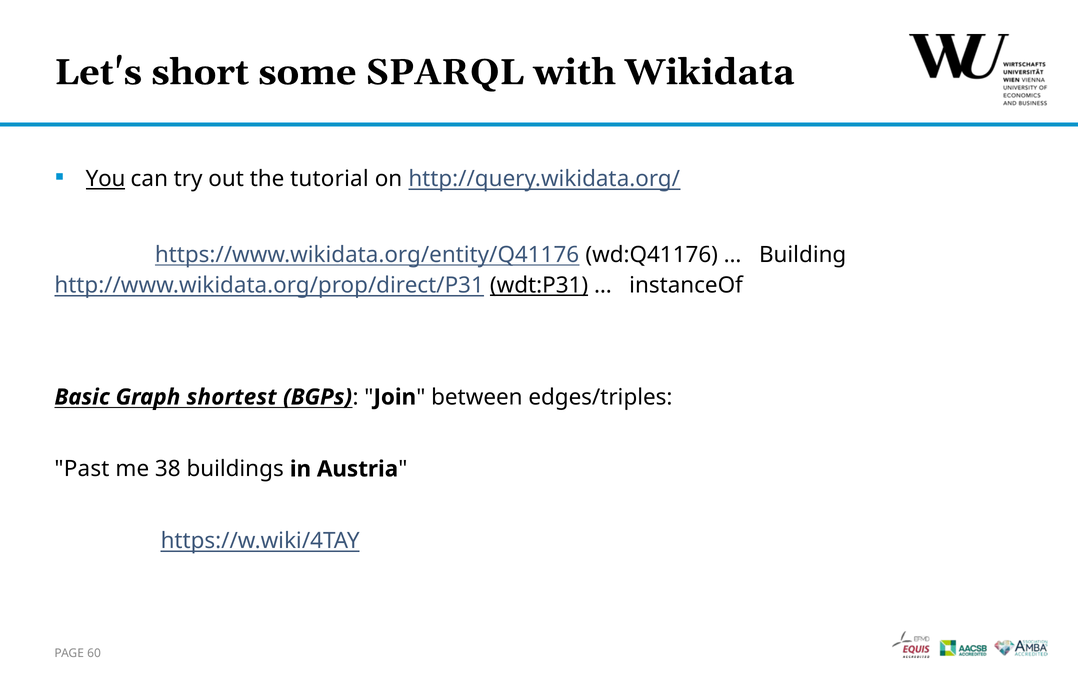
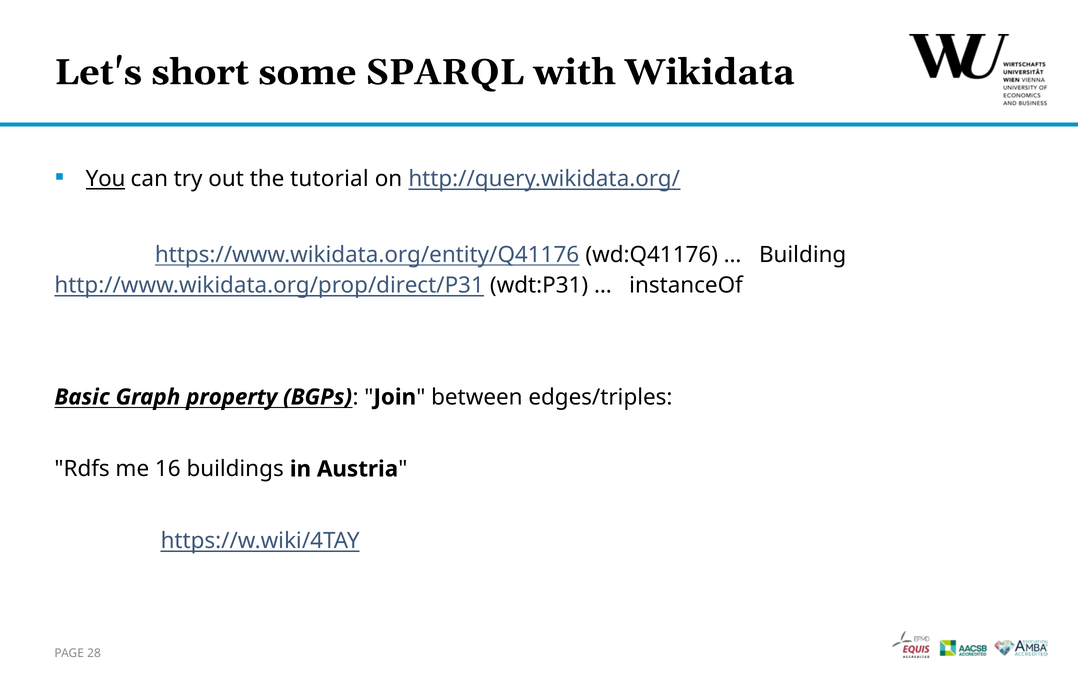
wdt:P31 underline: present -> none (539, 285)
shortest: shortest -> property (232, 397)
Past: Past -> Rdfs (82, 469)
38: 38 -> 16 (168, 469)
60: 60 -> 28 (94, 653)
